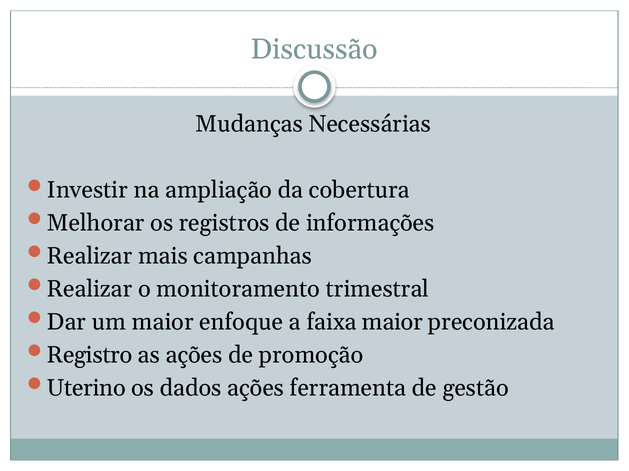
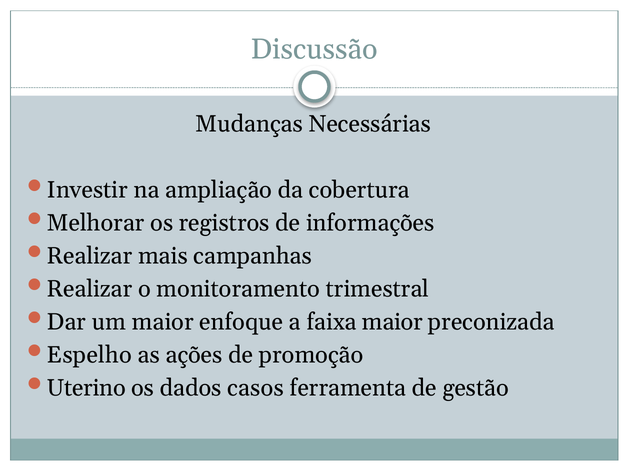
Registro: Registro -> Espelho (89, 355)
dados ações: ações -> casos (256, 388)
